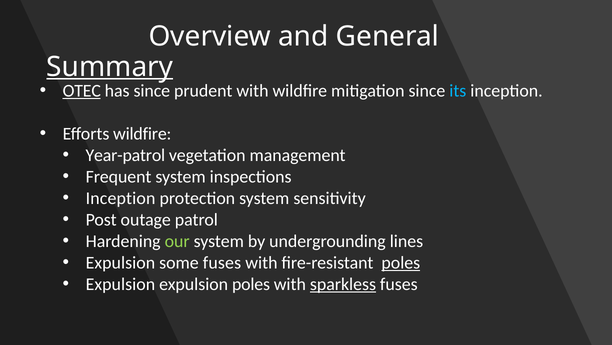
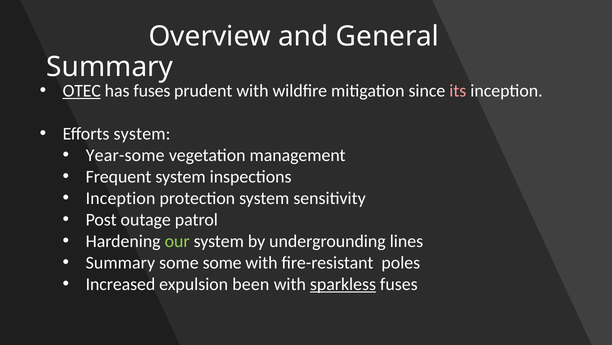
Summary underline: present -> none (110, 67)
has since: since -> fuses (152, 91)
its colour: light blue -> pink (458, 91)
Efforts wildfire: wildfire -> system (142, 134)
Year-patrol: Year-patrol -> Year-some (125, 155)
Expulsion: Expulsion -> Summary (120, 262)
some fuses: fuses -> some (222, 262)
poles underline: present -> none (401, 262)
Expulsion: Expulsion -> Increased (120, 284)
expulsion poles: poles -> been (251, 284)
